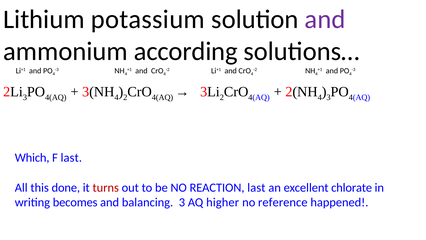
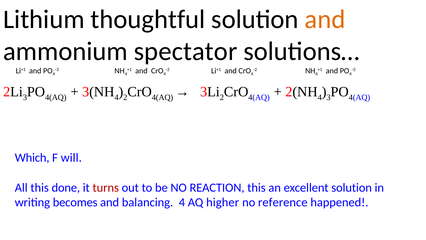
potassium: potassium -> thoughtful (148, 19)
and colour: purple -> orange (325, 19)
according: according -> spectator (186, 51)
F last: last -> will (71, 157)
REACTION last: last -> this (256, 187)
excellent chlorate: chlorate -> solution (352, 187)
balancing 3: 3 -> 4 (182, 202)
